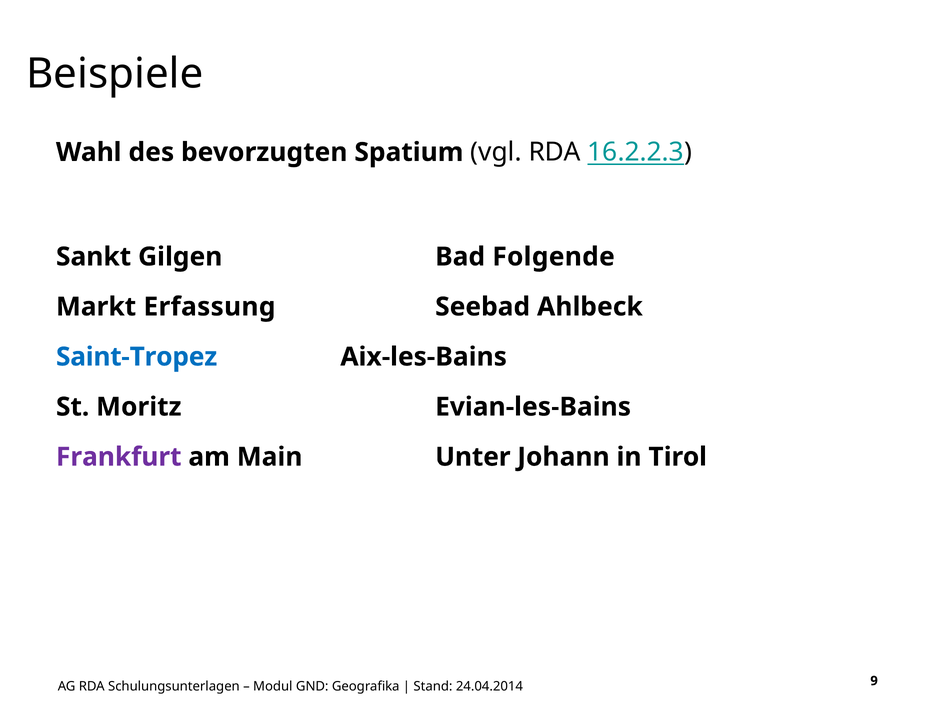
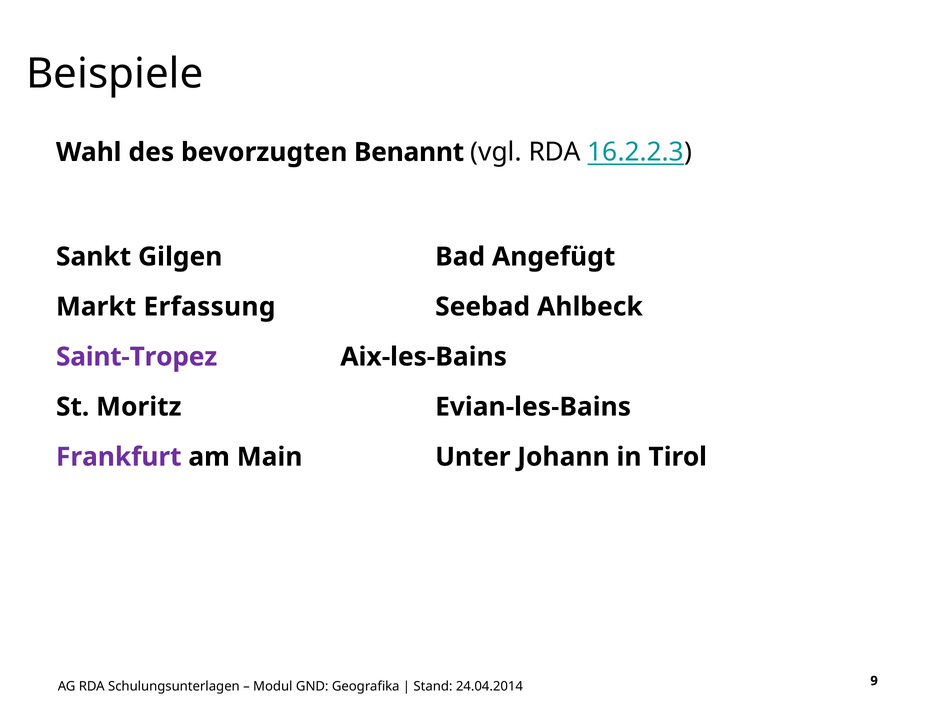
Spatium: Spatium -> Benannt (409, 152)
Folgende: Folgende -> Angefügt (554, 257)
Saint-Tropez colour: blue -> purple (137, 357)
